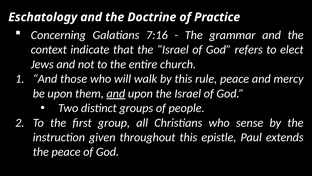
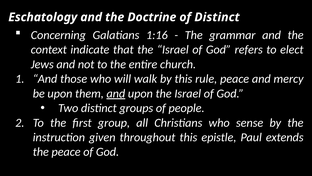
of Practice: Practice -> Distinct (217, 17)
7:16: 7:16 -> 1:16 (157, 35)
